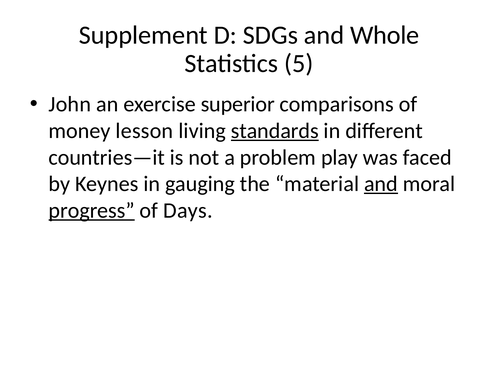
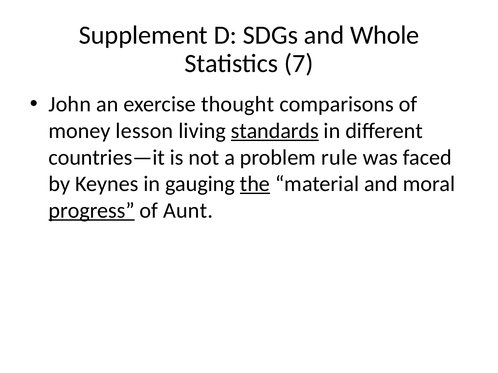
5: 5 -> 7 (299, 64)
superior: superior -> thought (238, 104)
play: play -> rule (339, 158)
the underline: none -> present (255, 184)
and underline: present -> none (381, 184)
Days: Days -> Aunt (188, 211)
